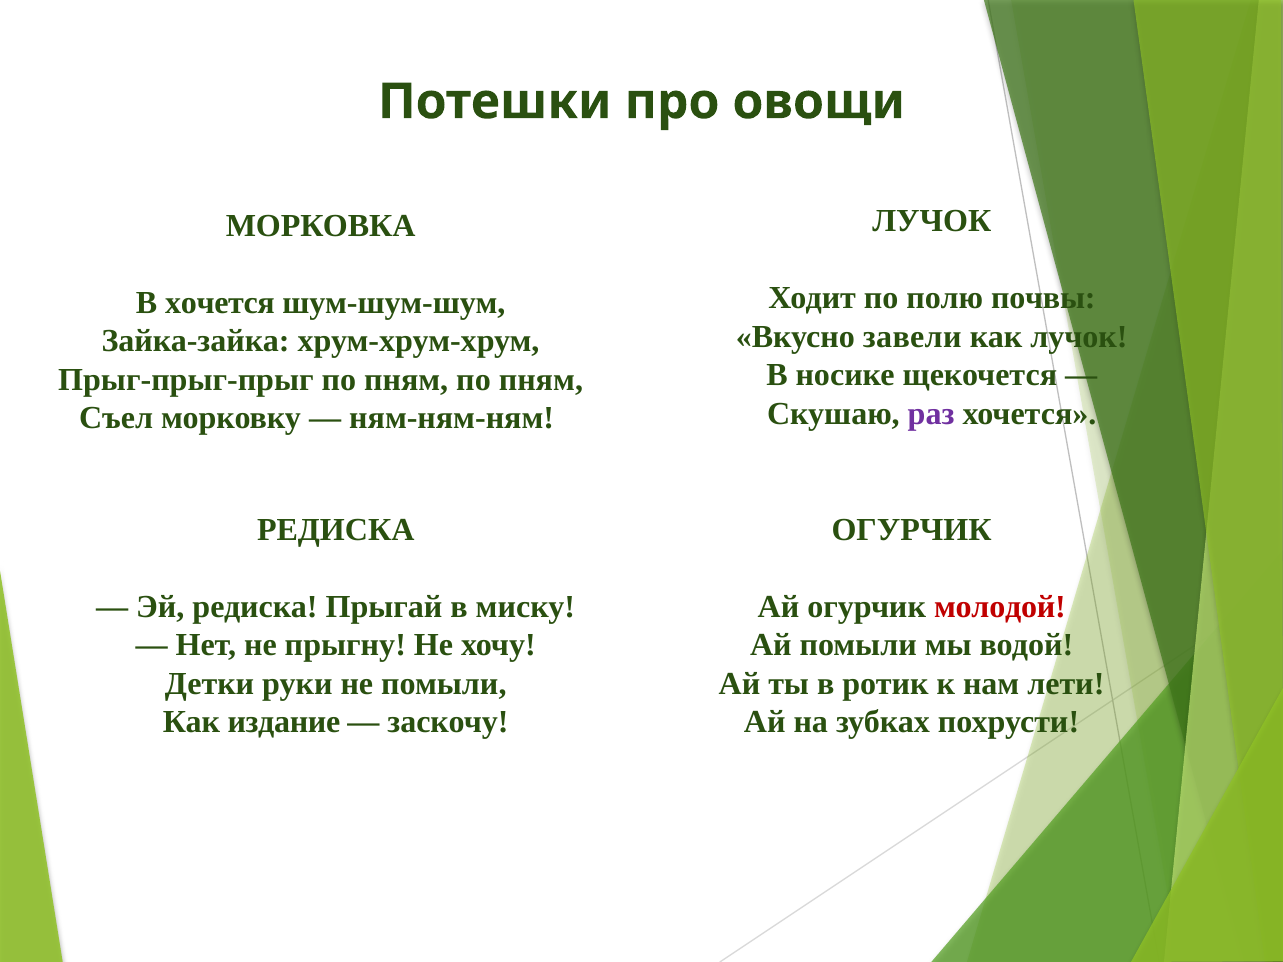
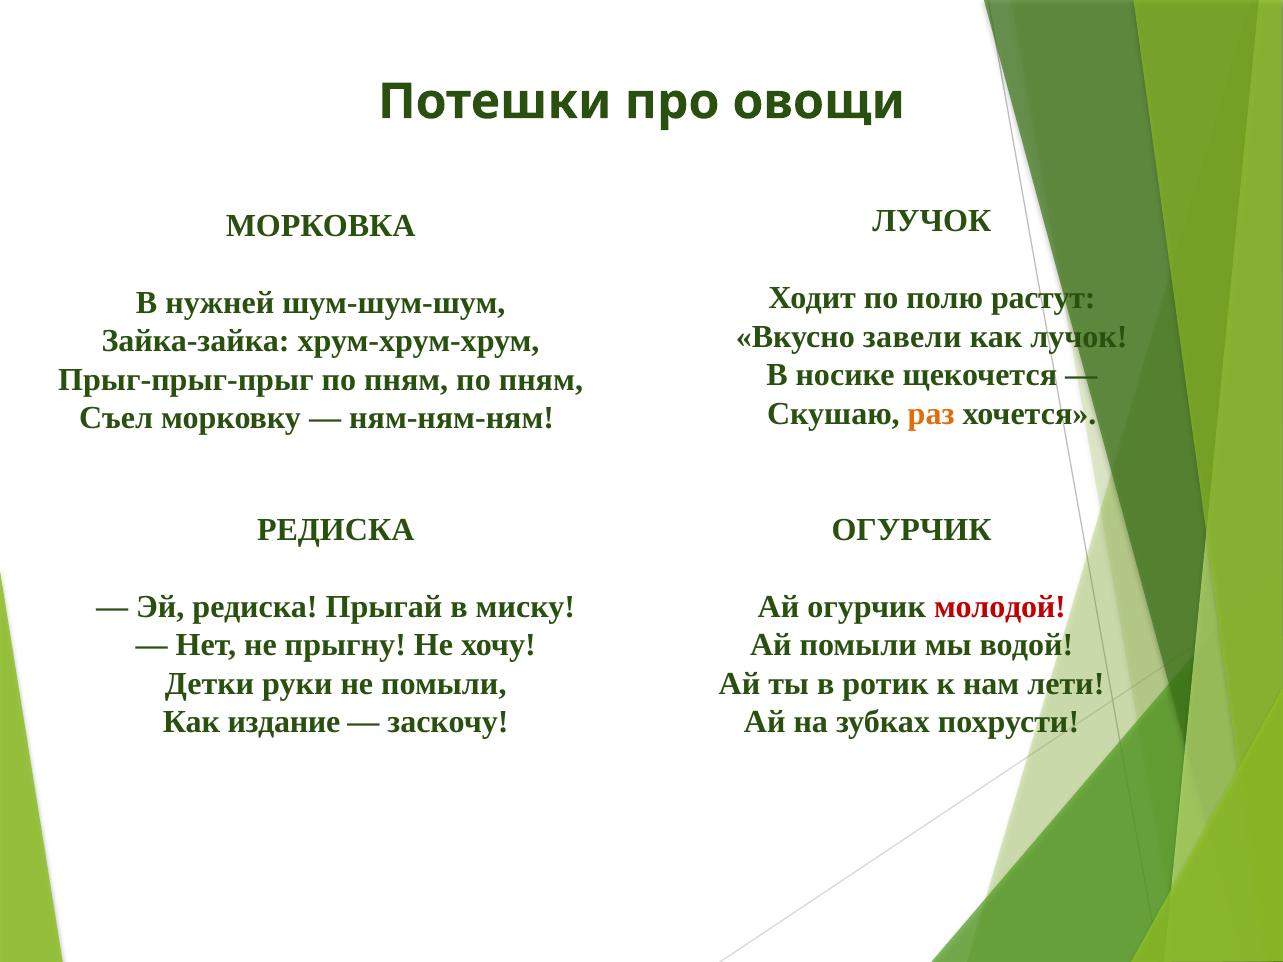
почвы: почвы -> растут (1043, 298)
В хочется: хочется -> нужней (220, 303)
раз colour: purple -> orange (931, 414)
